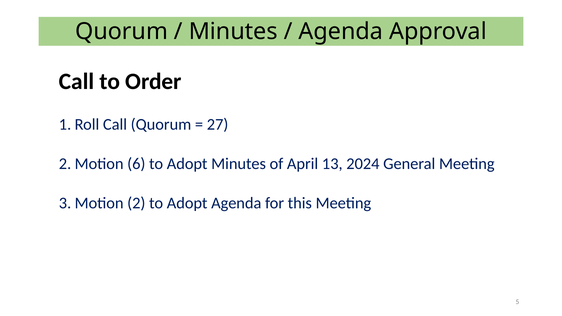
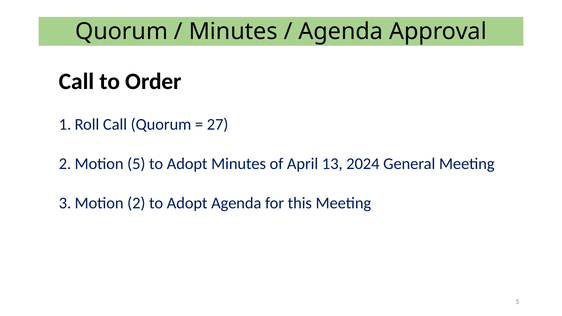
6: 6 -> 5 (136, 164)
